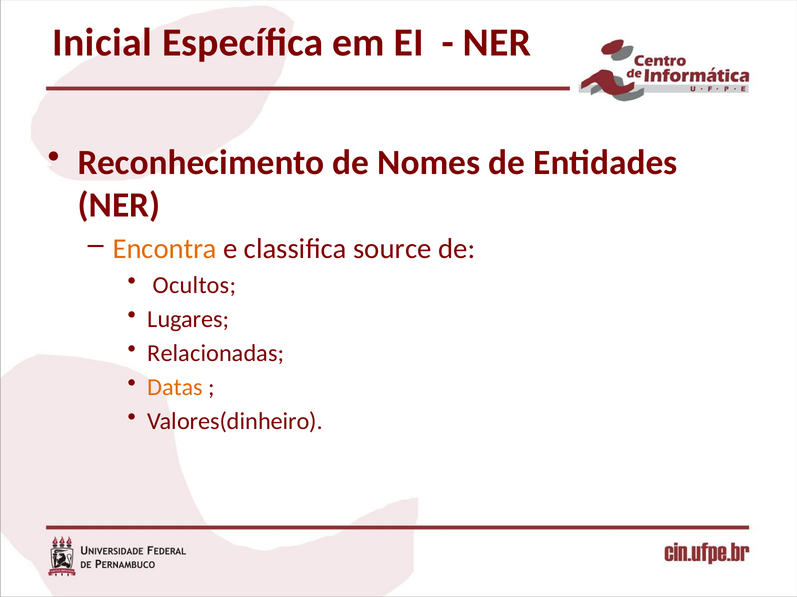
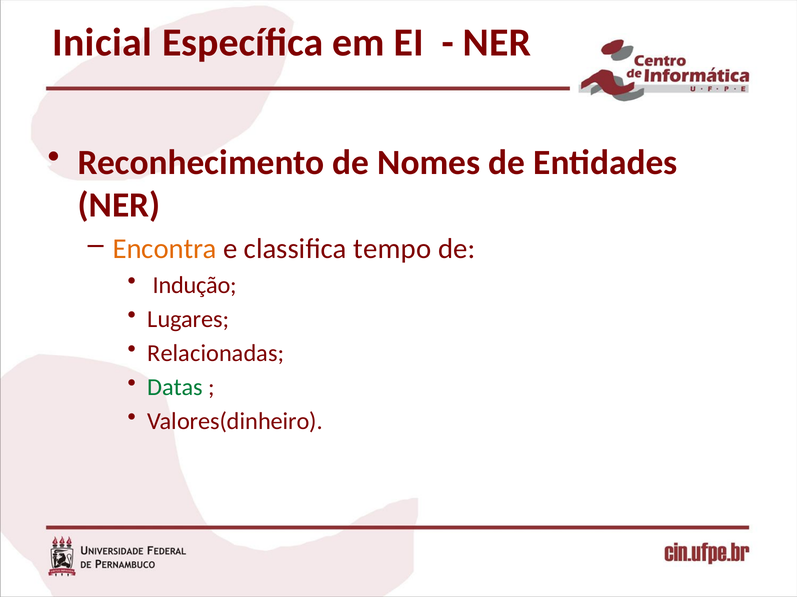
source: source -> tempo (392, 249)
Ocultos: Ocultos -> Indução (195, 285)
Datas colour: orange -> green (175, 388)
